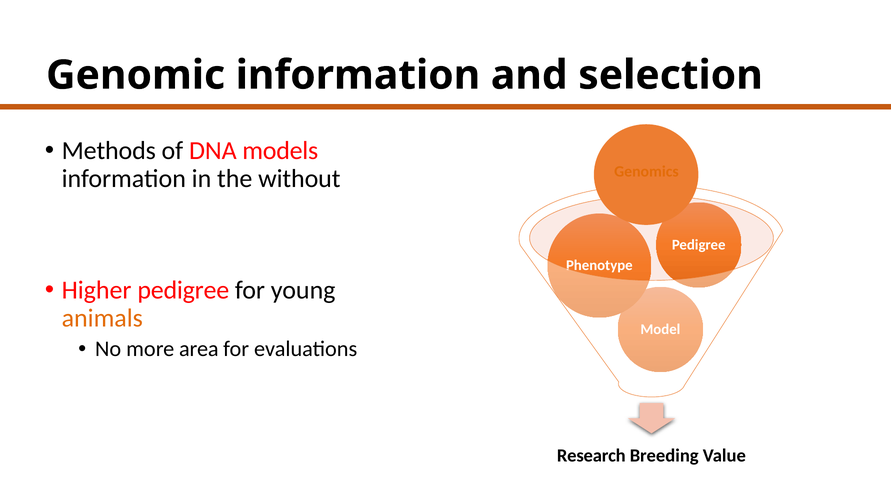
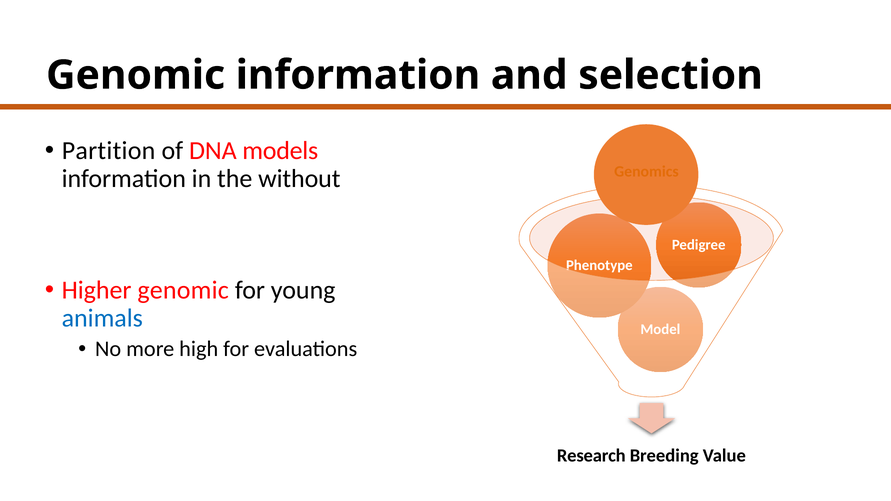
Methods: Methods -> Partition (109, 151)
Higher pedigree: pedigree -> genomic (183, 290)
animals colour: orange -> blue (102, 318)
area: area -> high (199, 349)
